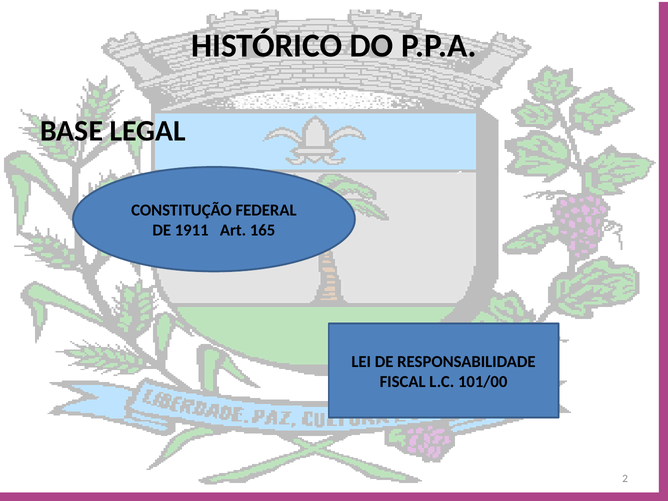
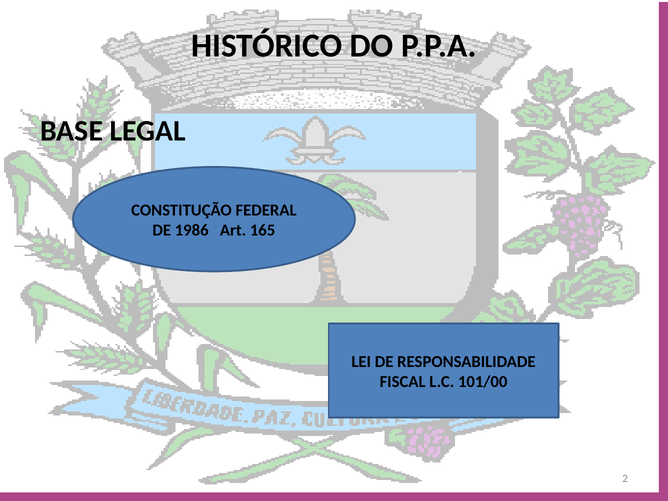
1911: 1911 -> 1986 (192, 230)
